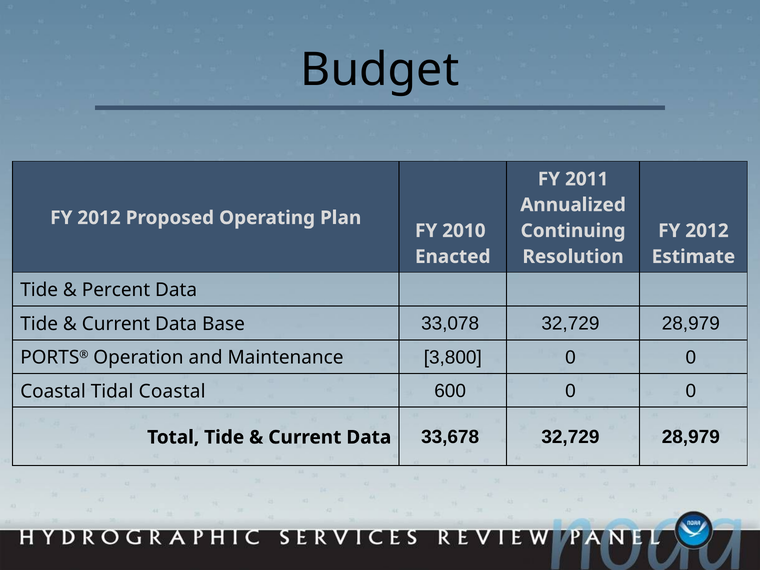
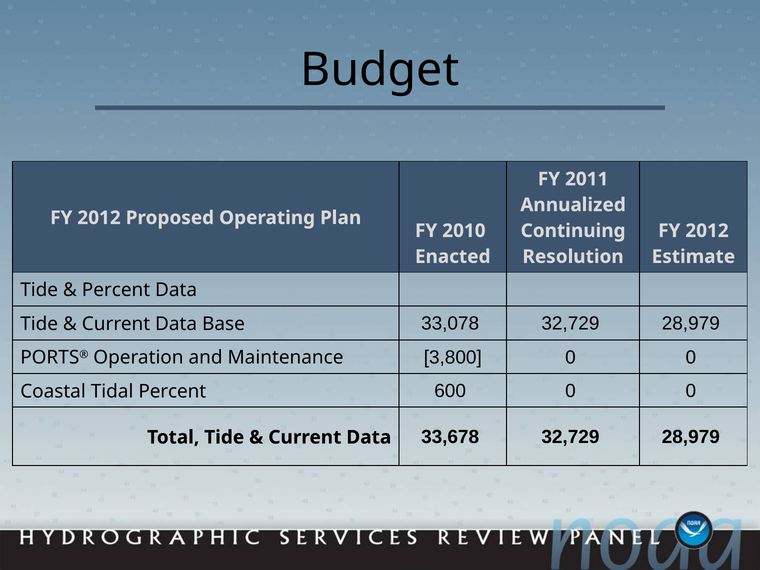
Tidal Coastal: Coastal -> Percent (172, 391)
